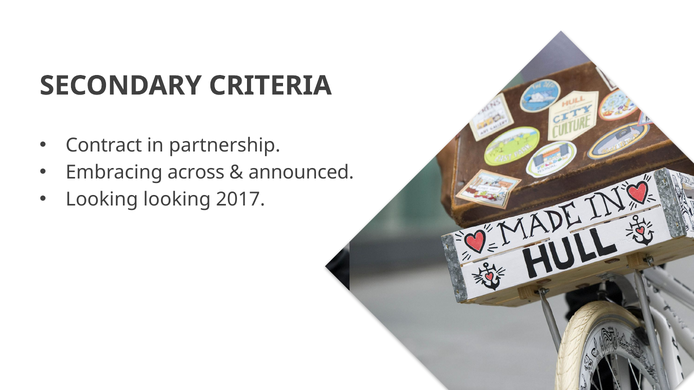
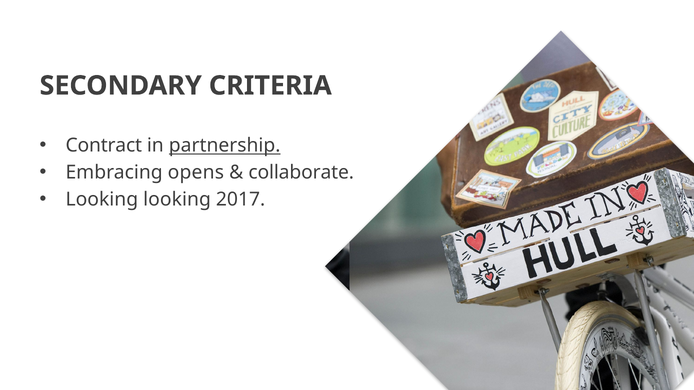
partnership underline: none -> present (225, 146)
across: across -> opens (196, 173)
announced: announced -> collaborate (301, 173)
